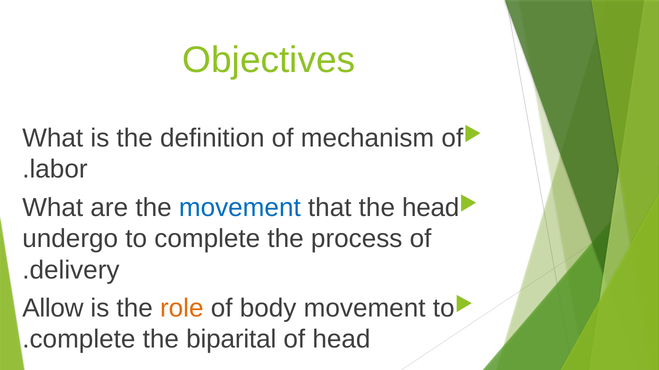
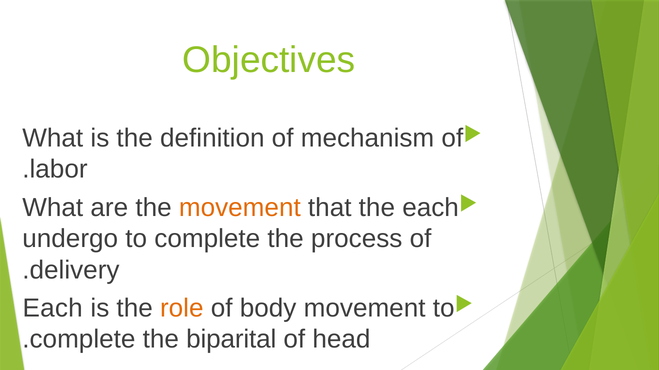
movement colour: blue -> orange (240, 208)
the head: head -> each (431, 208)
Allow: Allow -> Each (53, 309)
